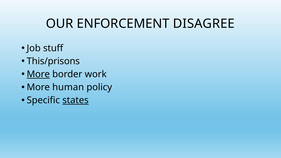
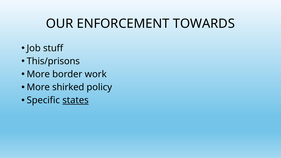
DISAGREE: DISAGREE -> TOWARDS (204, 24)
More underline: present -> none (38, 74)
human: human -> shirked (68, 87)
